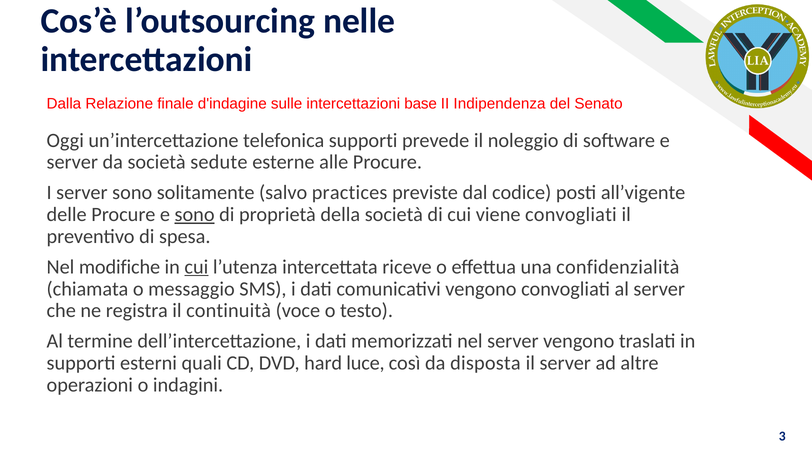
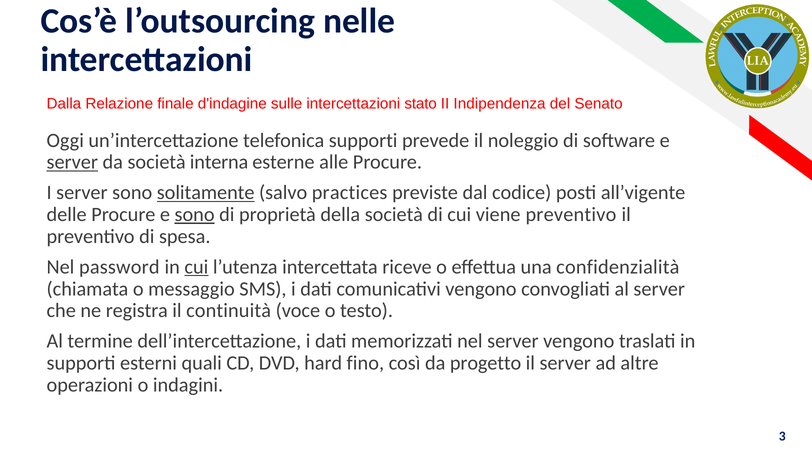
base: base -> stato (421, 104)
server underline: none -> present (72, 162)
sedute: sedute -> interna (219, 162)
solitamente underline: none -> present (206, 193)
viene convogliati: convogliati -> preventivo (571, 214)
modifiche: modifiche -> password (119, 267)
luce: luce -> fino (365, 363)
disposta: disposta -> progetto (486, 363)
